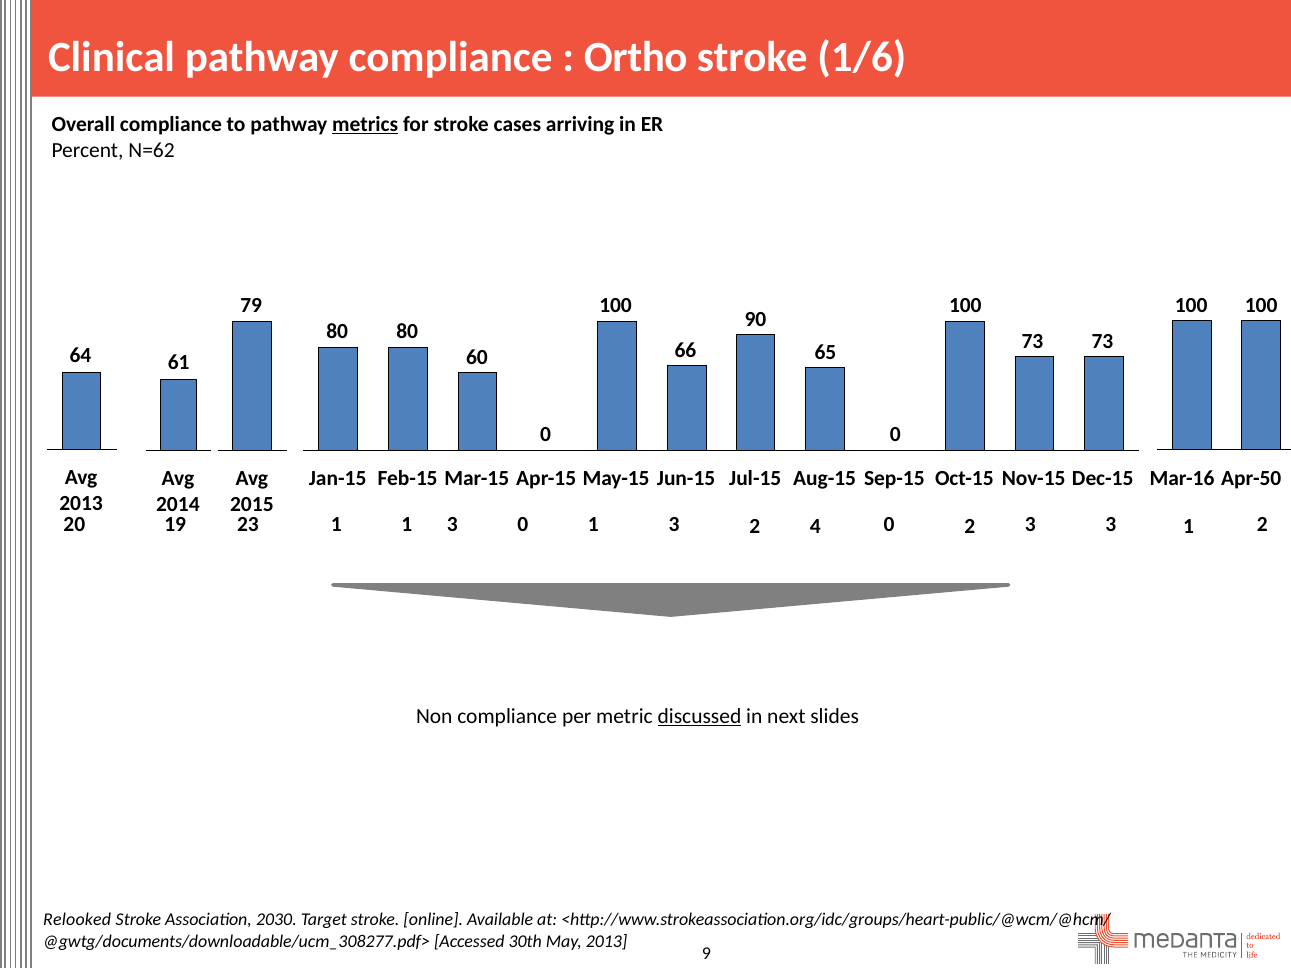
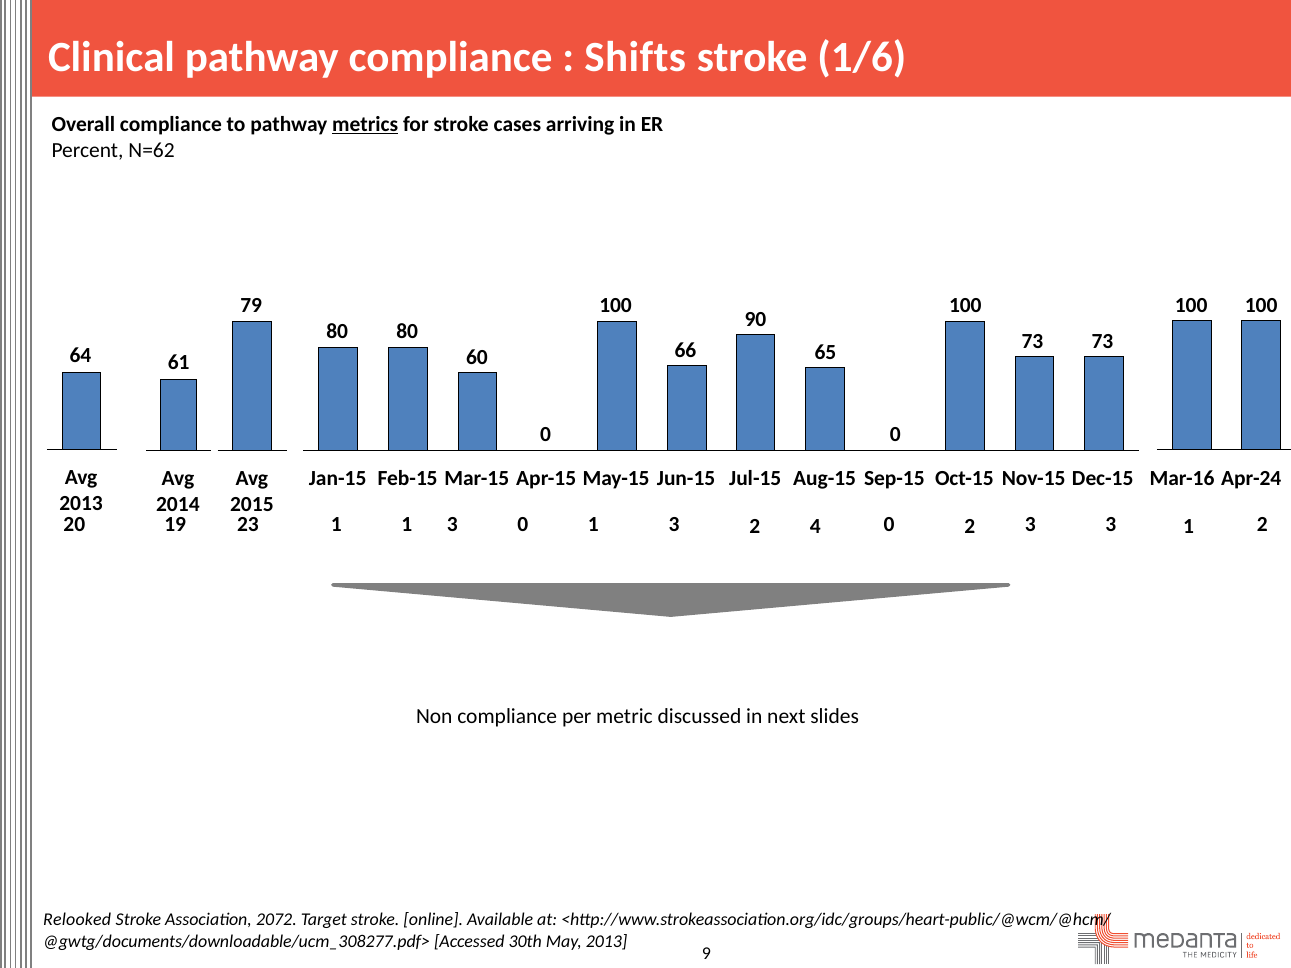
Ortho: Ortho -> Shifts (635, 58)
Apr-50: Apr-50 -> Apr-24 (1251, 478)
discussed underline: present -> none (699, 717)
2030: 2030 -> 2072 (276, 920)
